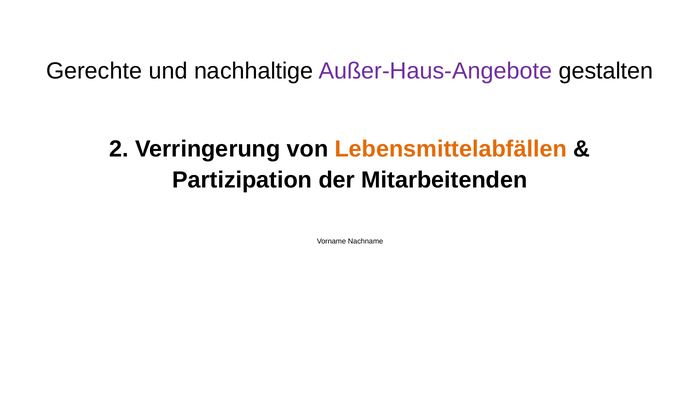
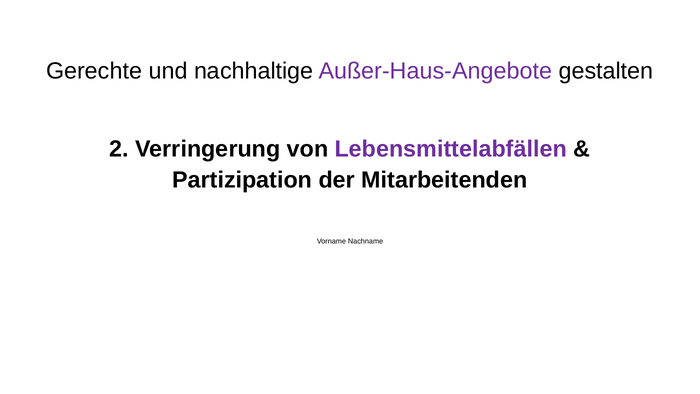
Lebensmittelabfällen colour: orange -> purple (451, 149)
